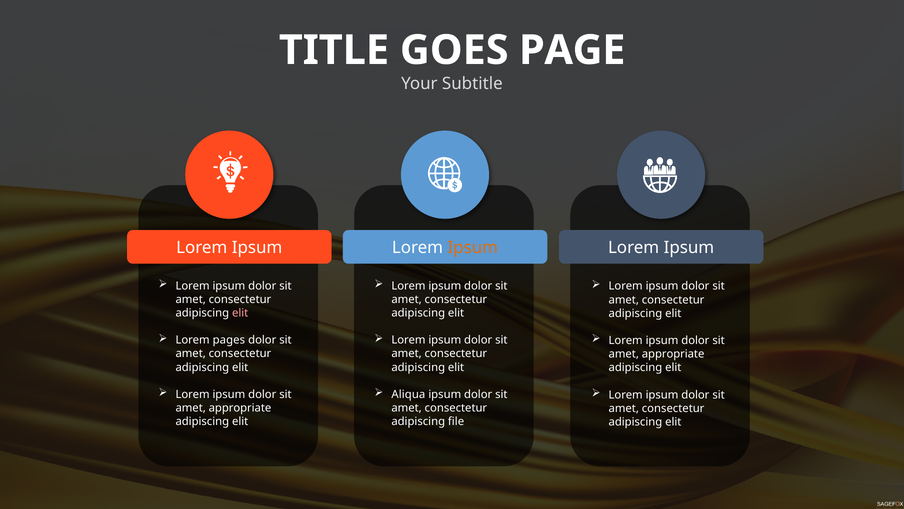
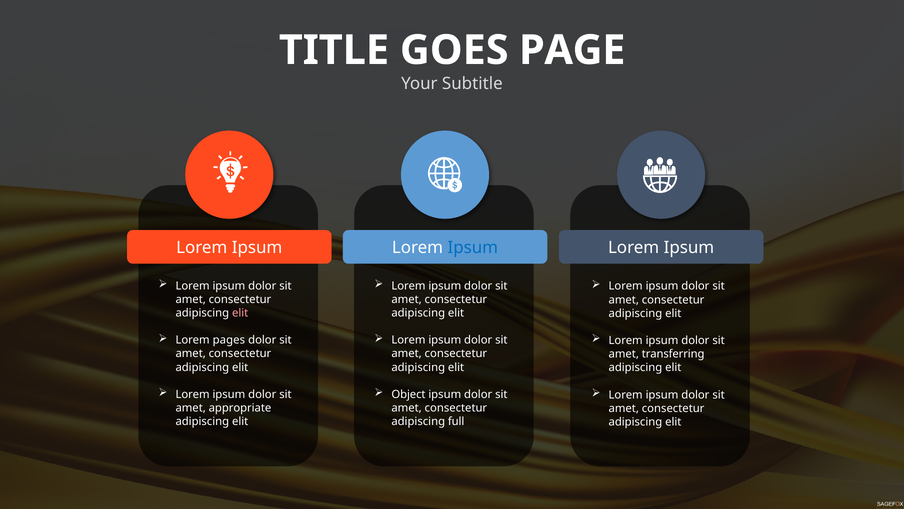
Ipsum colour: orange -> blue (473, 248)
appropriate: appropriate -> transferring (673, 354)
Aliqua: Aliqua -> Object (408, 394)
file: file -> full (456, 421)
